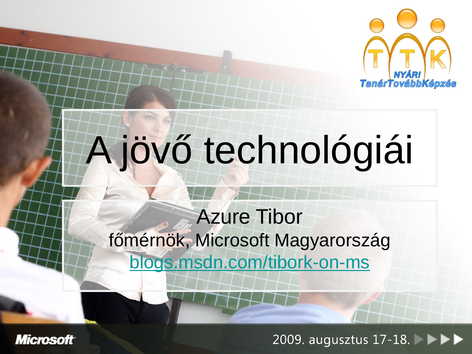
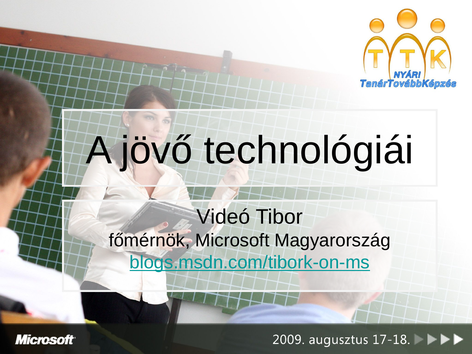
Azure: Azure -> Videó (223, 217)
